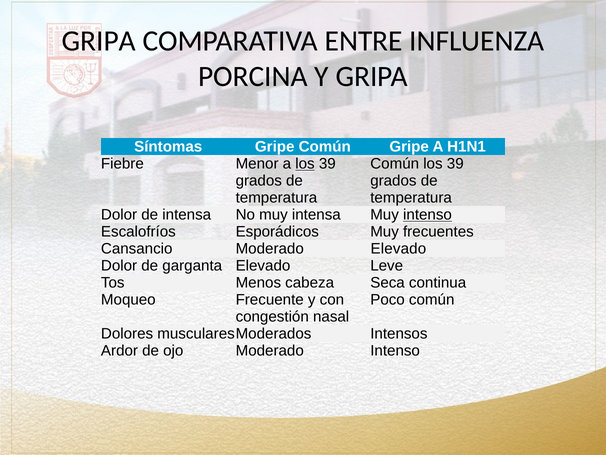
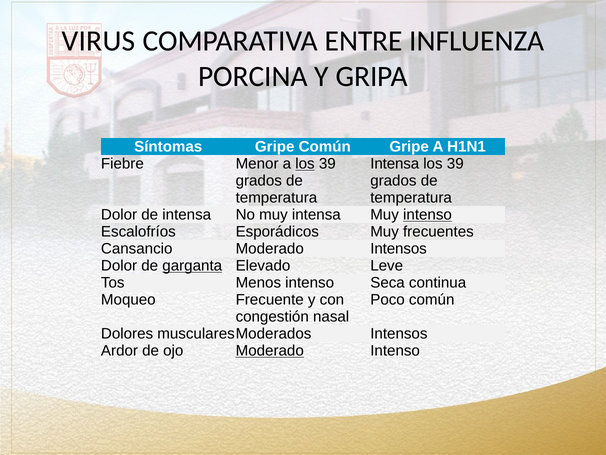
GRIPA: GRIPA -> VIRUS (99, 41)
Común: Común -> Intensa (395, 164)
Moderado Elevado: Elevado -> Intensos (399, 248)
garganta underline: none -> present (192, 265)
Menos cabeza: cabeza -> intenso (310, 282)
Moderado underline: none -> present (270, 350)
